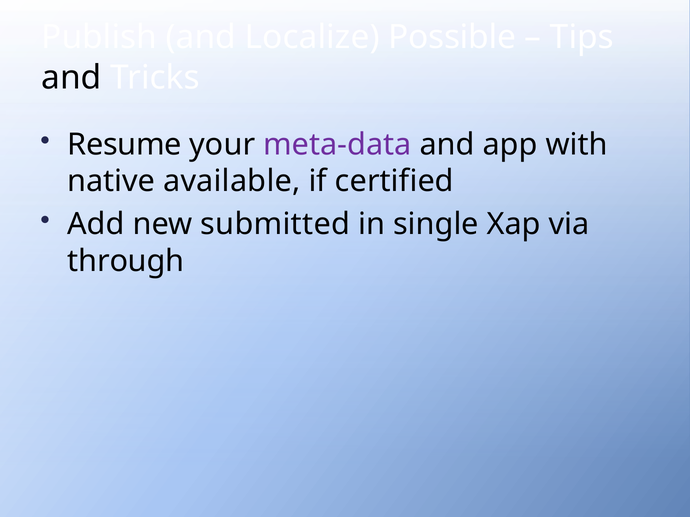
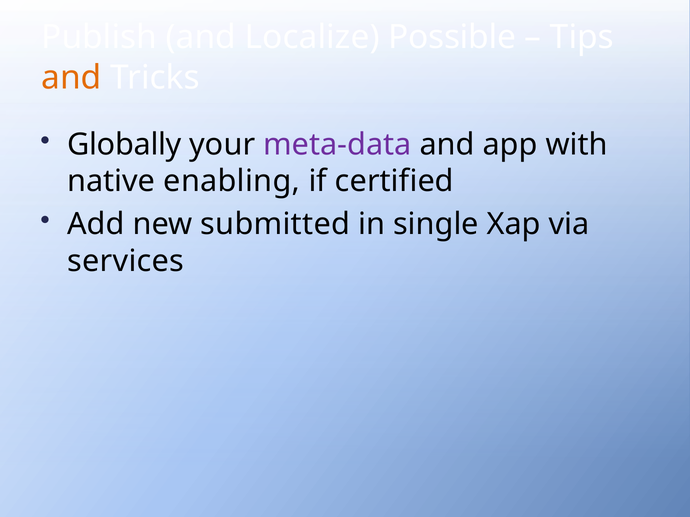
and colour: black -> orange (71, 78)
Resume: Resume -> Globally (124, 145)
available: available -> enabling (232, 182)
through: through -> services (126, 261)
